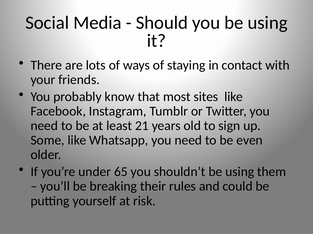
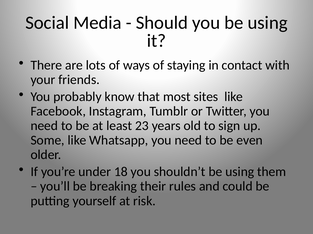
21: 21 -> 23 (142, 126)
65: 65 -> 18 (121, 172)
